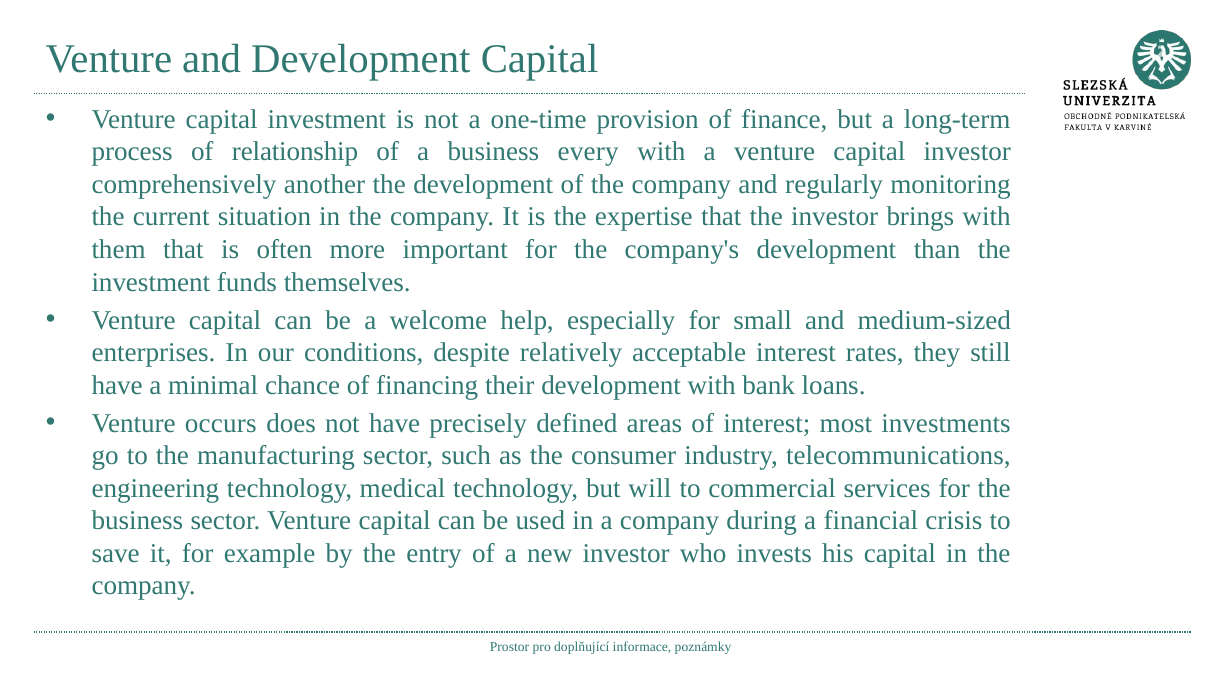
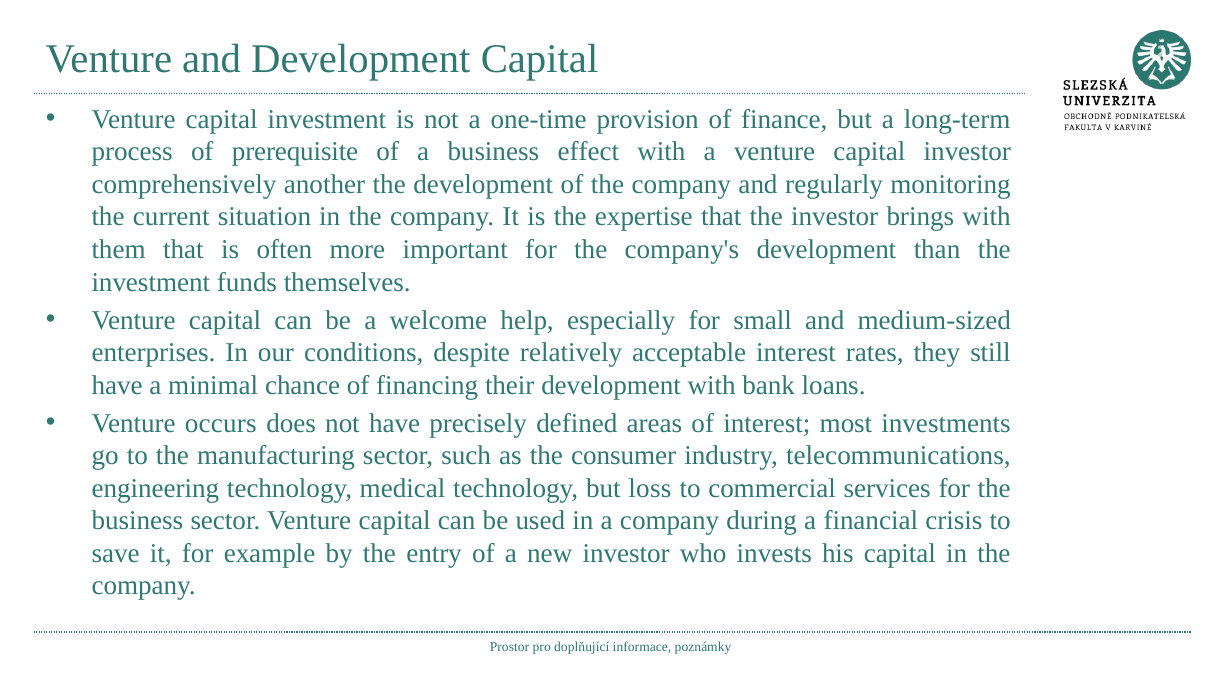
relationship: relationship -> prerequisite (295, 152)
every: every -> effect (588, 152)
will: will -> loss (650, 489)
